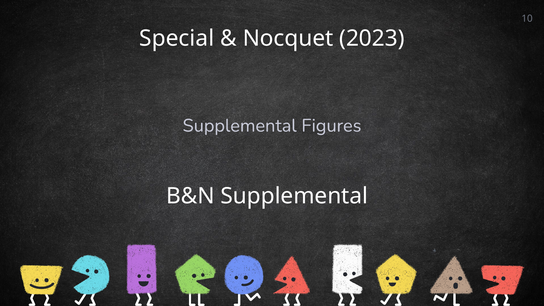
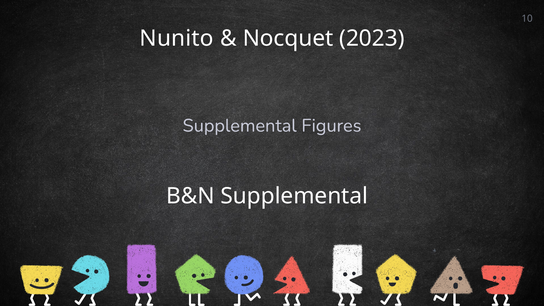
Special: Special -> Nunito (177, 38)
